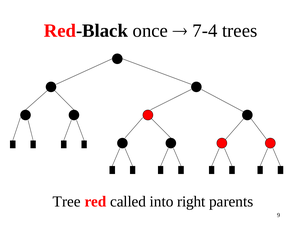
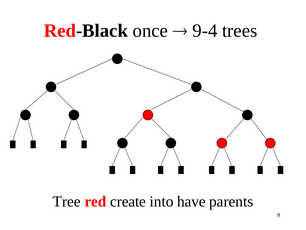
7-4: 7-4 -> 9-4 (205, 31)
called: called -> create (128, 201)
right: right -> have (191, 201)
